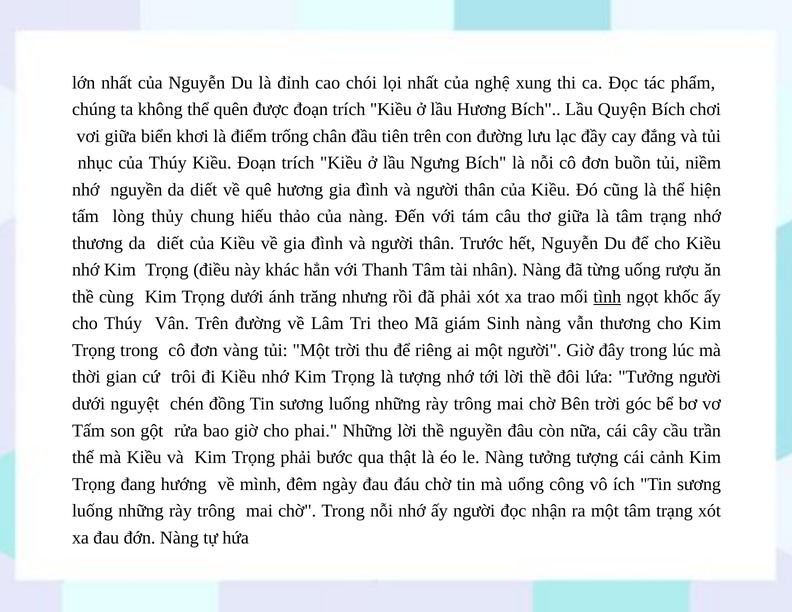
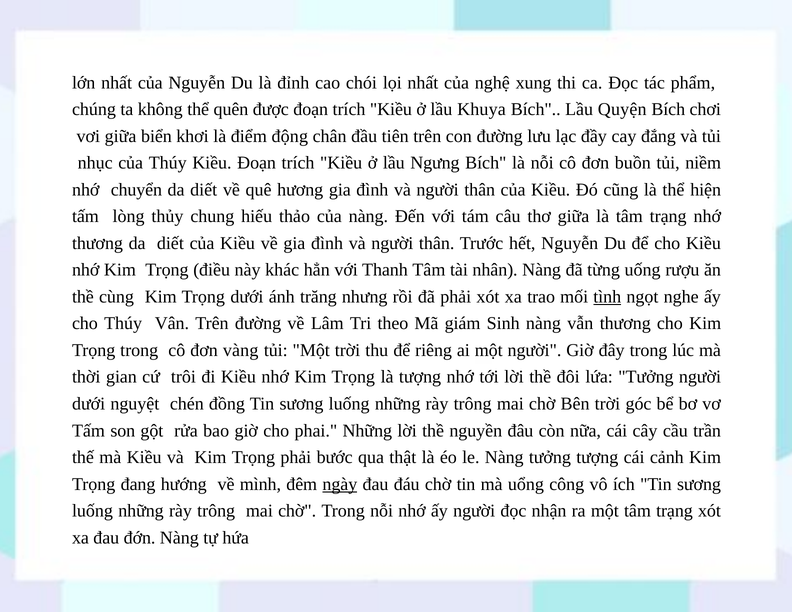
lầu Hương: Hương -> Khuya (481, 109)
trống: trống -> động (290, 136)
nhớ nguyền: nguyền -> chuyển (136, 190)
khốc: khốc -> nghe (681, 297)
ngày underline: none -> present (340, 484)
